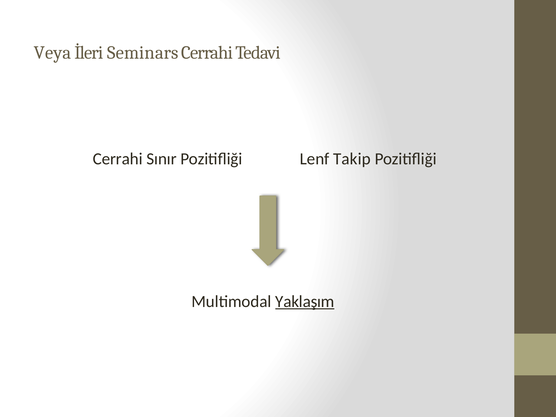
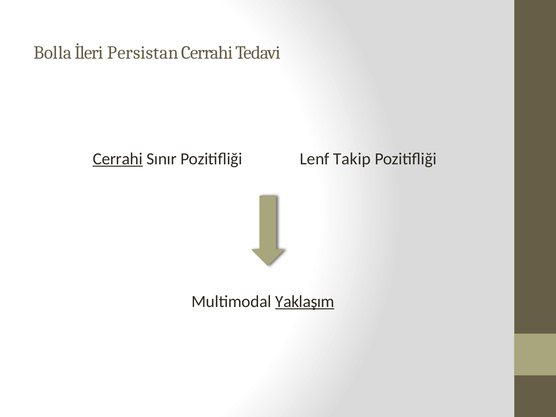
Veya: Veya -> Bolla (53, 53)
Seminars: Seminars -> Persistan (143, 53)
Cerrahi underline: none -> present (118, 159)
